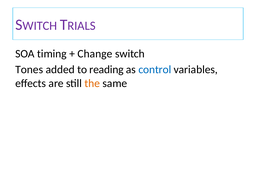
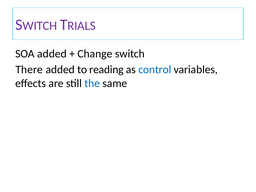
SOA timing: timing -> added (52, 54)
Tones: Tones -> There (29, 70)
the colour: orange -> blue (92, 83)
